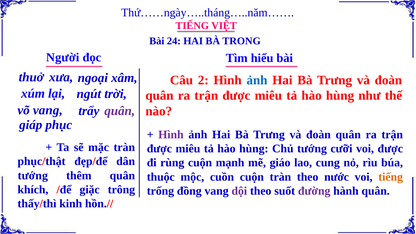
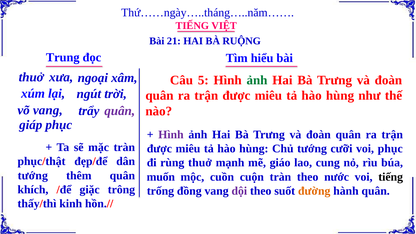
24: 24 -> 21 (174, 41)
TRONG: TRONG -> RUỘNG (242, 41)
Người: Người -> Trung (63, 57)
2: 2 -> 5 (203, 80)
ảnh colour: blue -> green (257, 80)
voi được: được -> phục (390, 149)
rùng cuộn: cuộn -> thuở (200, 163)
thuộc: thuộc -> muốn (161, 177)
tiếng colour: orange -> black (391, 177)
đường colour: purple -> orange (314, 191)
